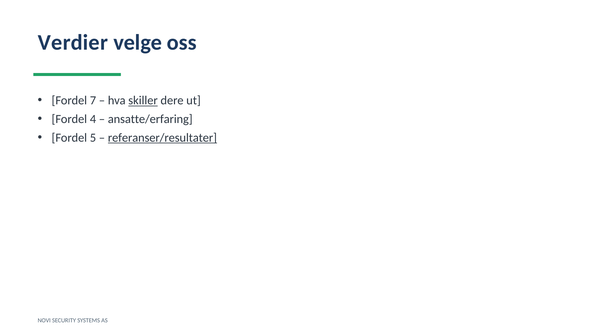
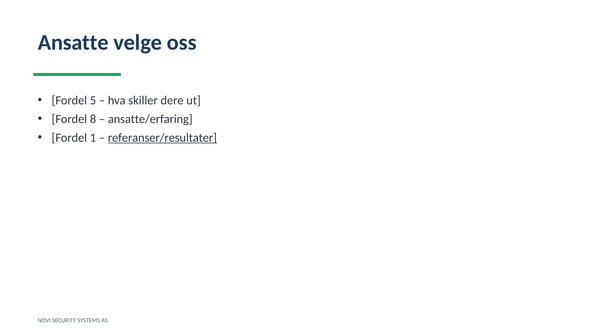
Verdier: Verdier -> Ansatte (73, 42)
7: 7 -> 5 (93, 100)
skiller underline: present -> none (143, 100)
4: 4 -> 8 (93, 119)
5: 5 -> 1 (93, 138)
